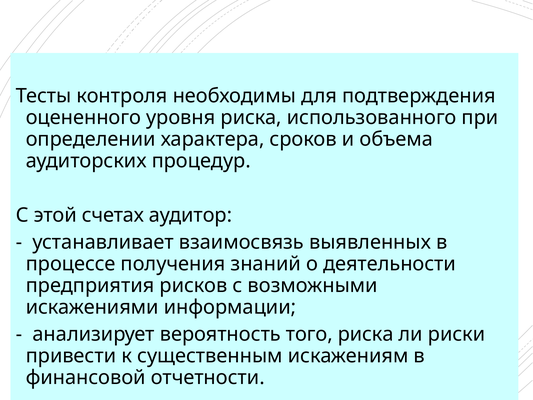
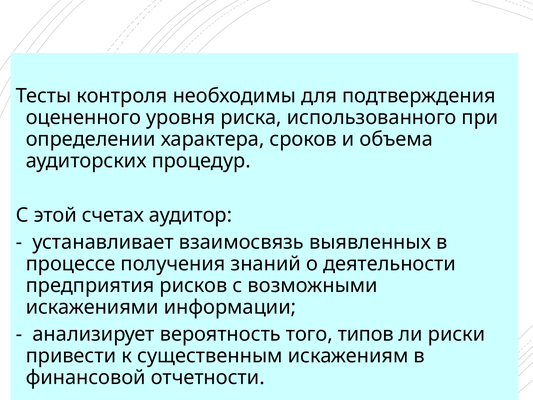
того риска: риска -> типов (366, 334)
